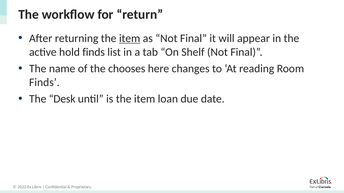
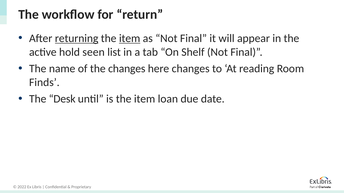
returning underline: none -> present (77, 38)
hold finds: finds -> seen (94, 52)
the chooses: chooses -> changes (127, 69)
